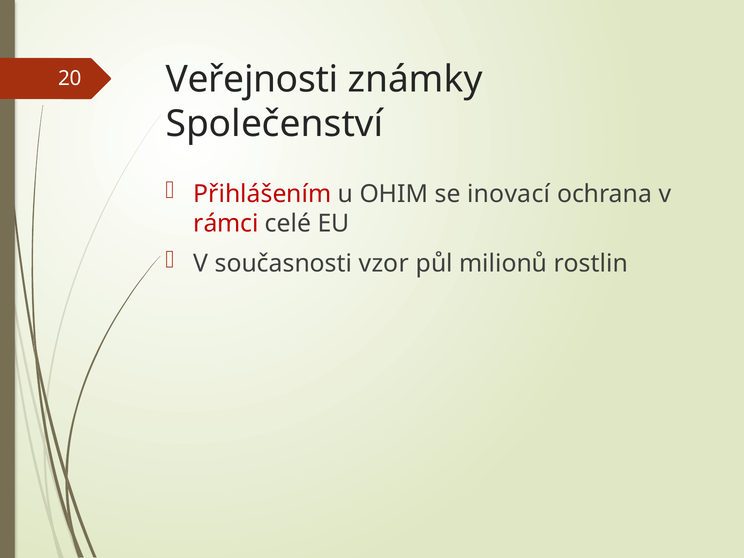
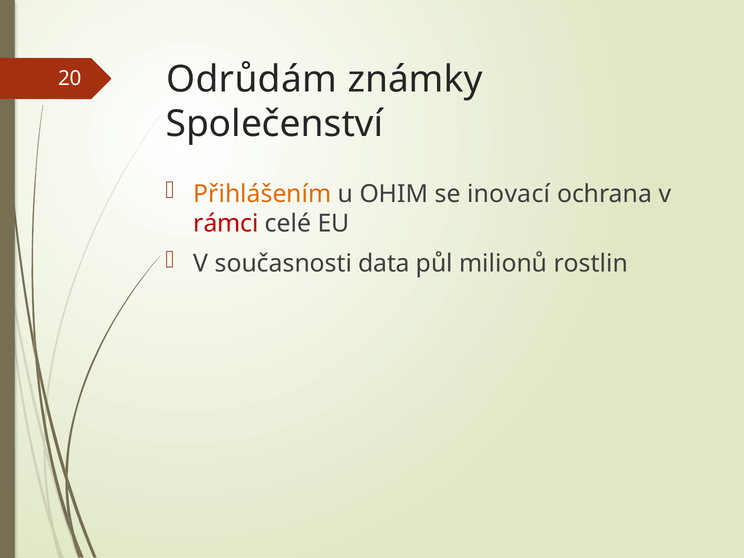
Veřejnosti: Veřejnosti -> Odrůdám (252, 79)
Přihlášením colour: red -> orange (262, 194)
vzor: vzor -> data (384, 264)
